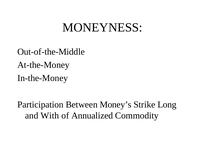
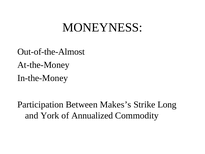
Out-of-the-Middle: Out-of-the-Middle -> Out-of-the-Almost (51, 52)
Money’s: Money’s -> Makes’s (116, 104)
With: With -> York (50, 115)
